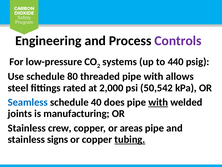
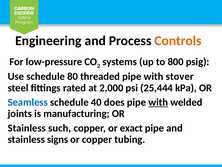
Controls colour: purple -> orange (178, 41)
440: 440 -> 800 (176, 62)
allows: allows -> stover (180, 76)
50,542: 50,542 -> 25,444 (157, 88)
crew: crew -> such (60, 128)
areas: areas -> exact (131, 128)
tubing underline: present -> none (130, 139)
